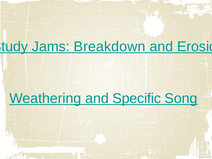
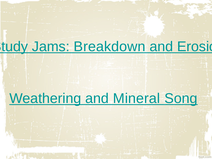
Specific: Specific -> Mineral (137, 98)
